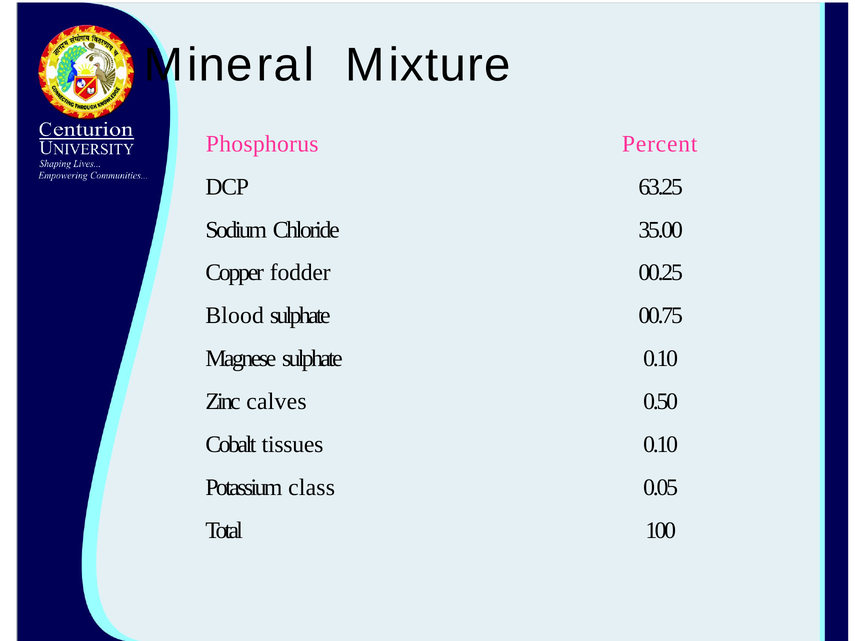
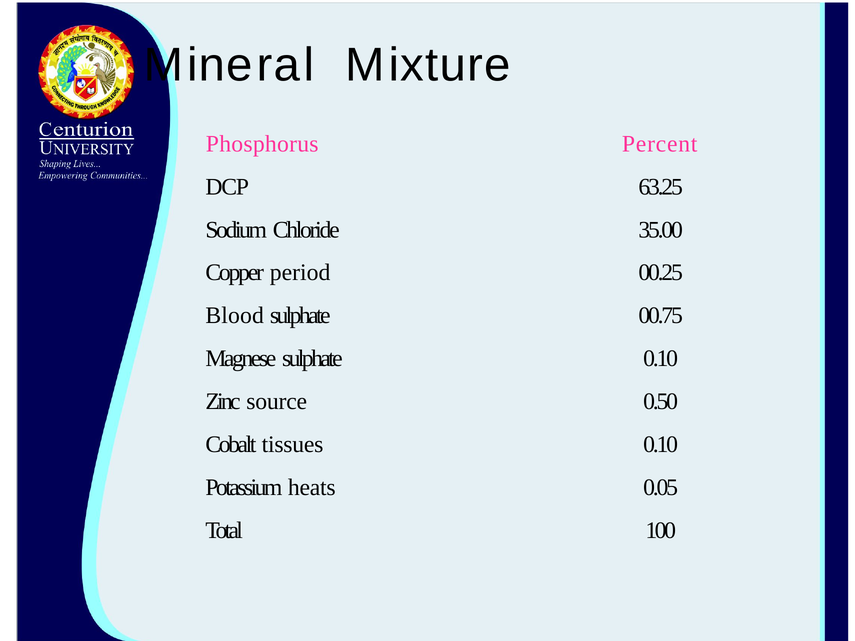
fodder: fodder -> period (300, 273)
calves: calves -> source (277, 402)
class: class -> heats (312, 488)
